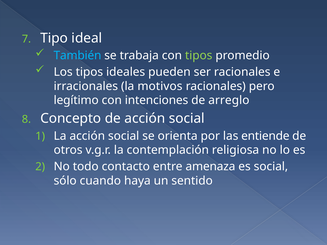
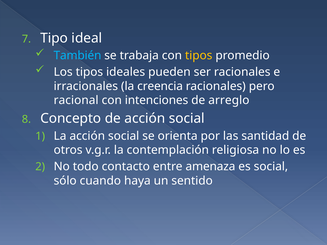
tipos colour: light green -> yellow (199, 56)
motivos: motivos -> creencia (160, 86)
legítimo: legítimo -> racional (76, 100)
entiende: entiende -> santidad (265, 136)
